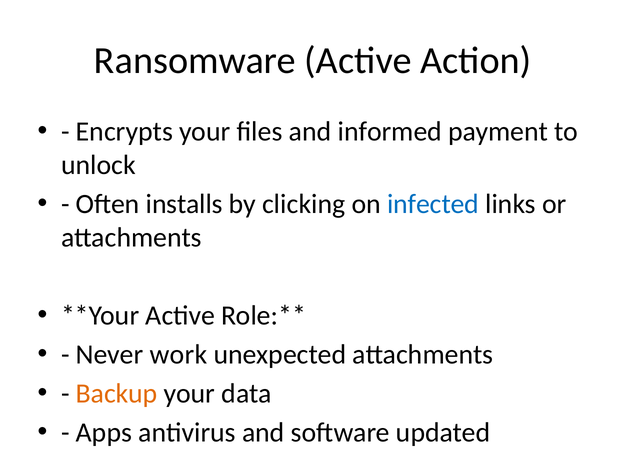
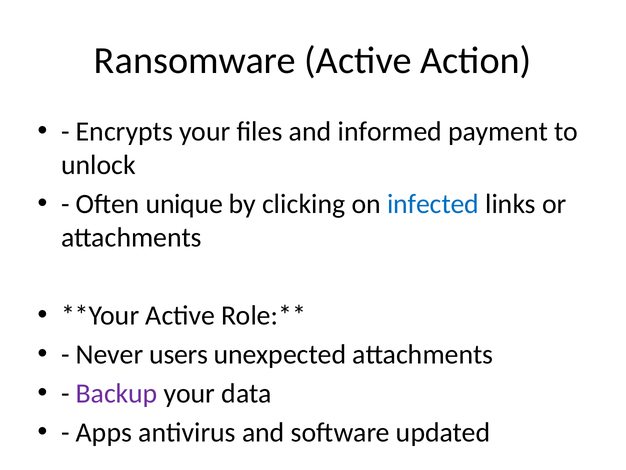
installs: installs -> unique (184, 204)
work: work -> users (179, 354)
Backup colour: orange -> purple (117, 393)
